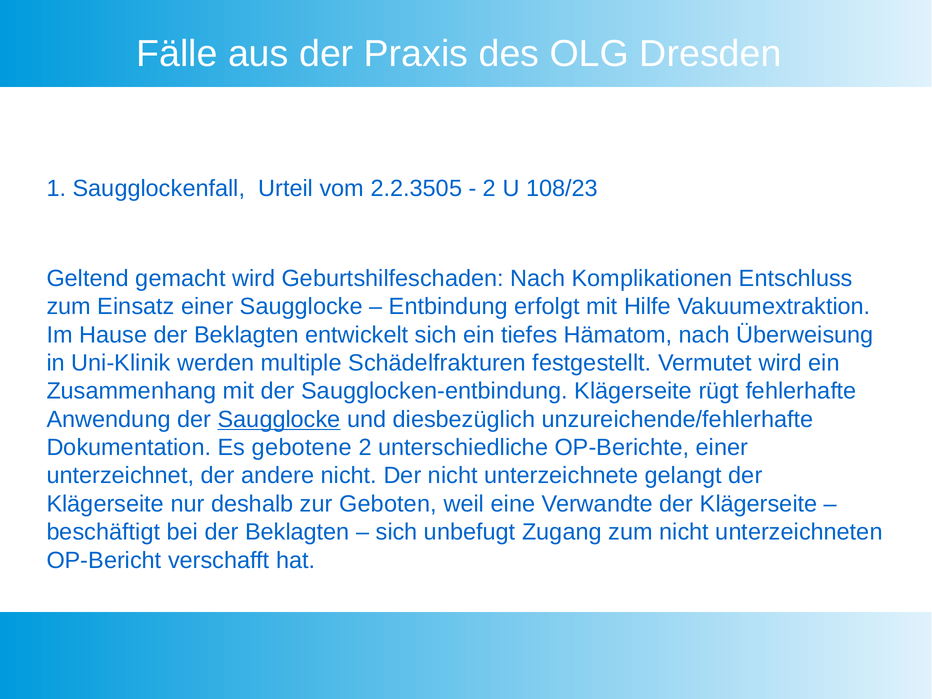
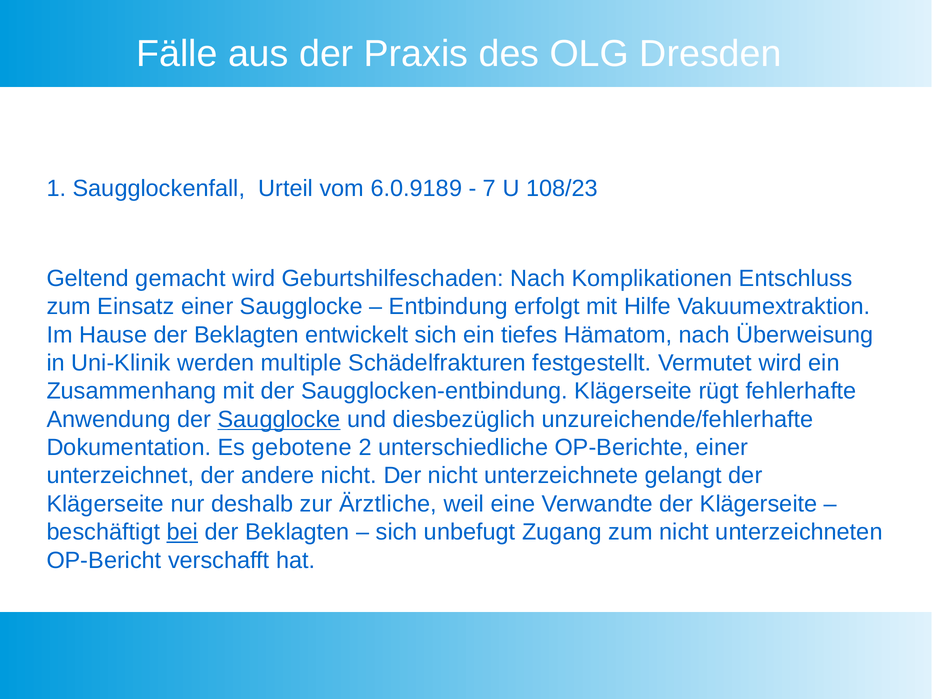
2.2.3505: 2.2.3505 -> 6.0.9189 (416, 189)
2: 2 -> 7 (489, 189)
Geboten: Geboten -> Ärztliche (388, 504)
bei underline: none -> present (182, 532)
